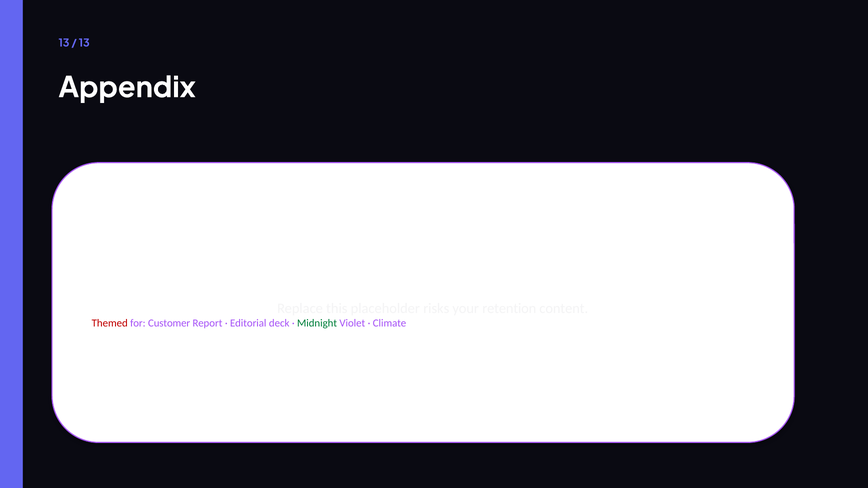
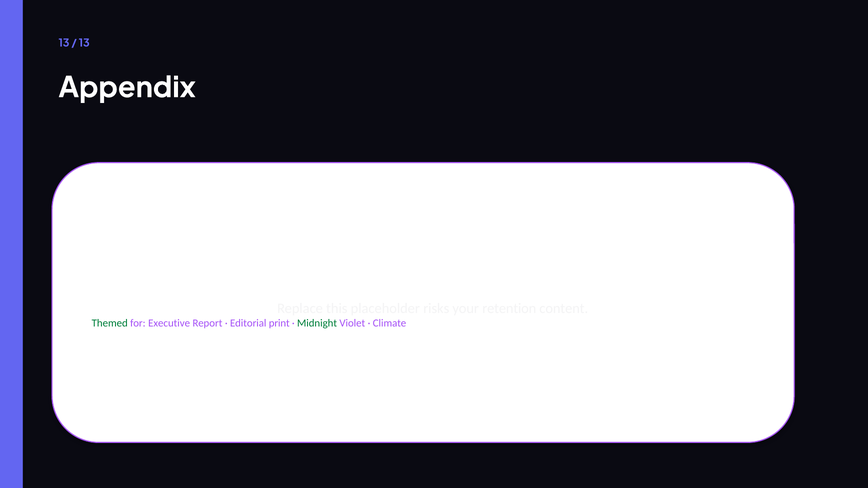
Themed colour: red -> green (110, 324)
Customer: Customer -> Executive (169, 324)
deck: deck -> print (279, 324)
